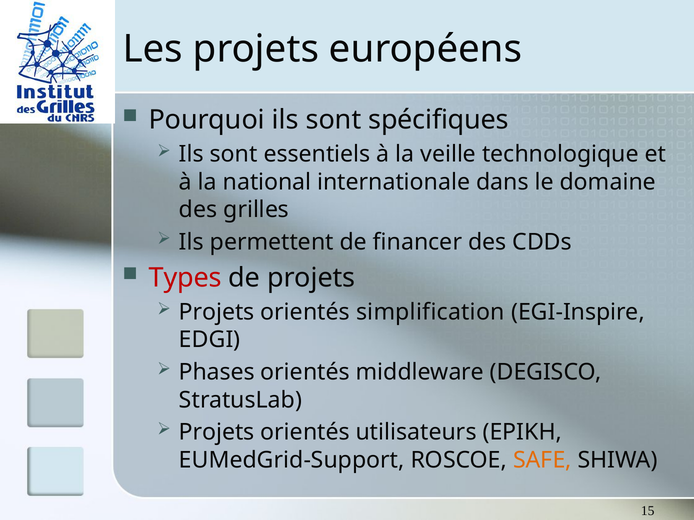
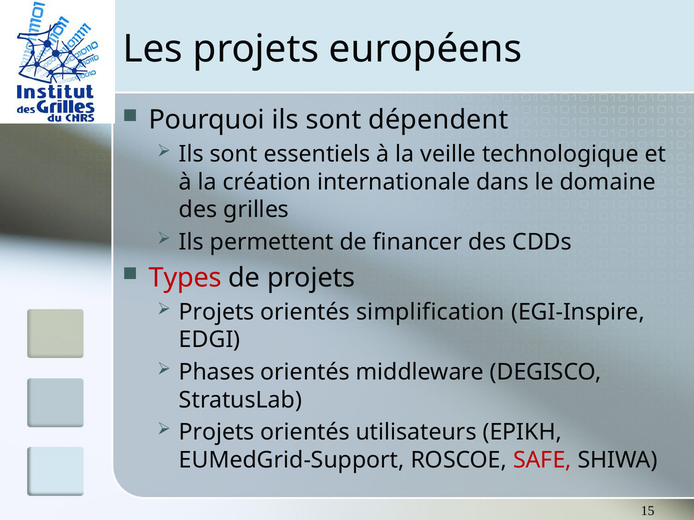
spécifiques: spécifiques -> dépendent (438, 120)
national: national -> création (267, 182)
SAFE colour: orange -> red (542, 460)
